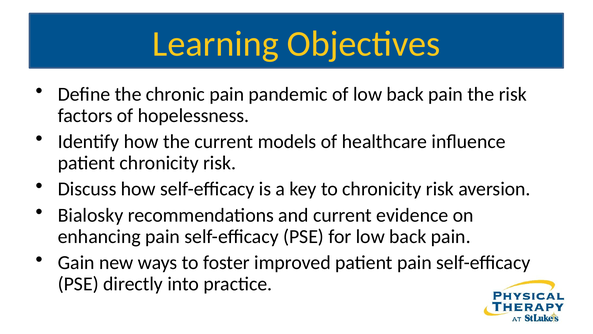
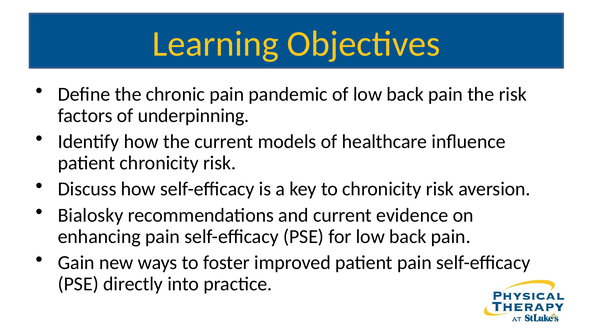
hopelessness: hopelessness -> underpinning (194, 115)
